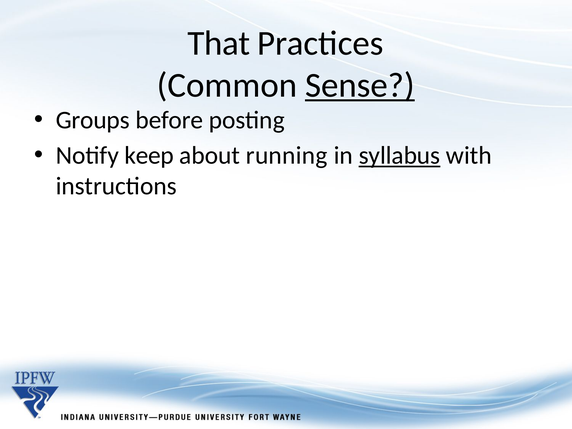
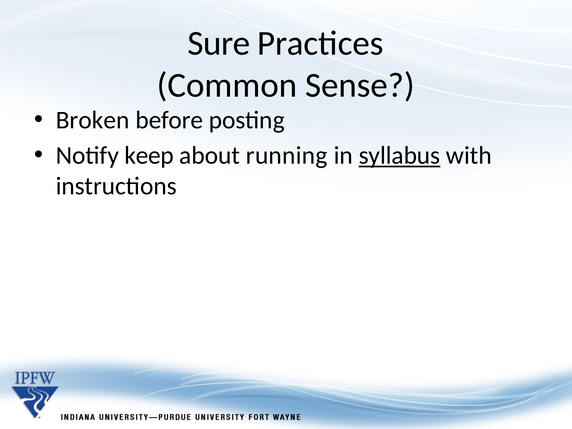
That: That -> Sure (219, 43)
Sense underline: present -> none (360, 85)
Groups: Groups -> Broken (93, 120)
